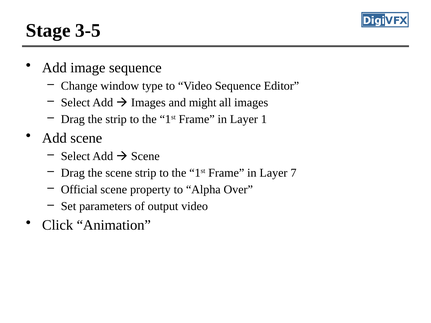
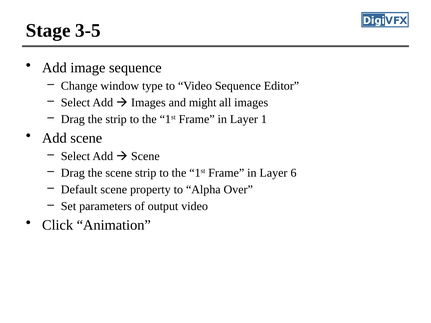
7: 7 -> 6 (294, 173)
Official: Official -> Default (79, 190)
